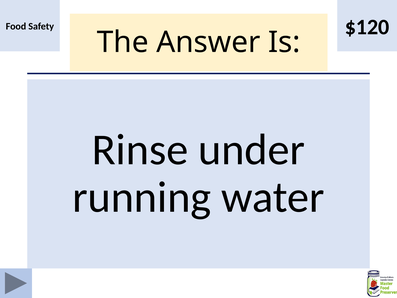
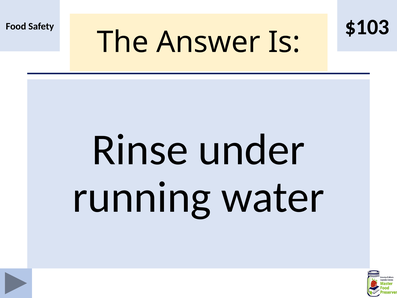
$120: $120 -> $103 (367, 27)
